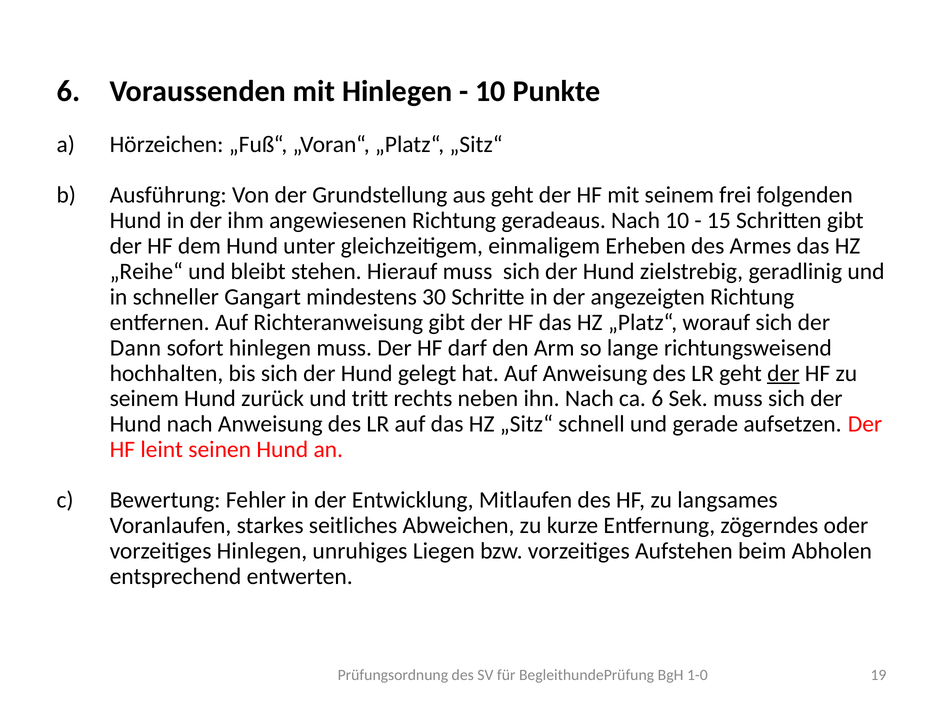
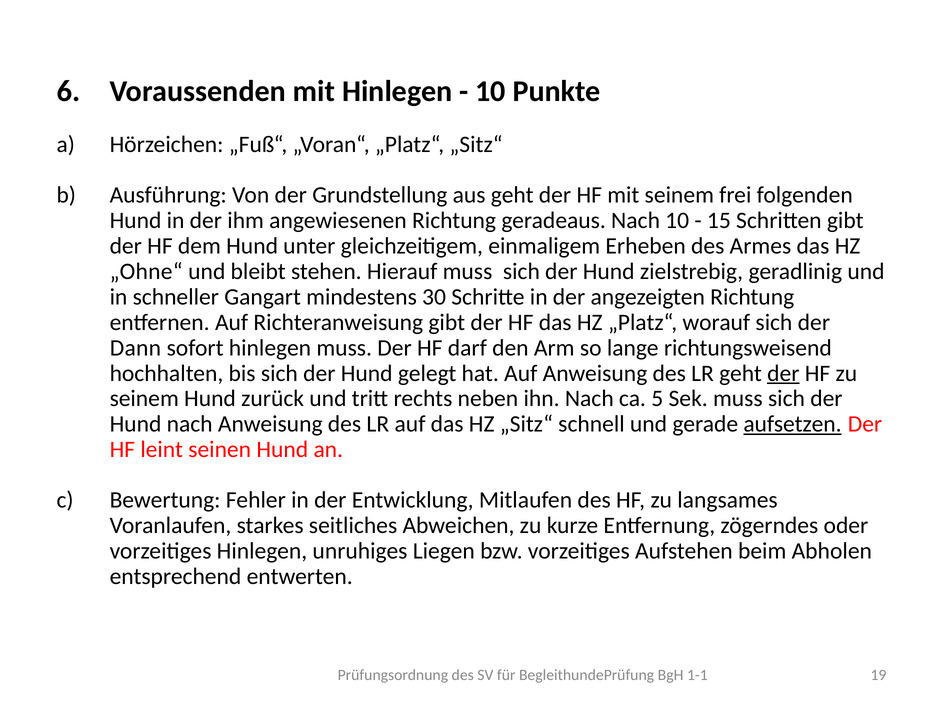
„Reihe“: „Reihe“ -> „Ohne“ (146, 271)
ca 6: 6 -> 5 (657, 399)
aufsetzen underline: none -> present (793, 424)
1-0: 1-0 -> 1-1 (697, 675)
